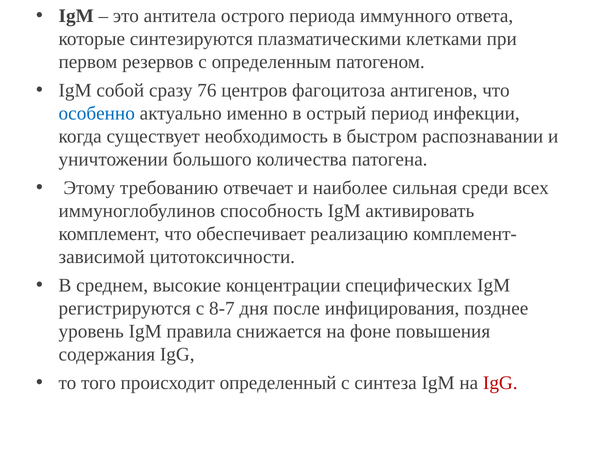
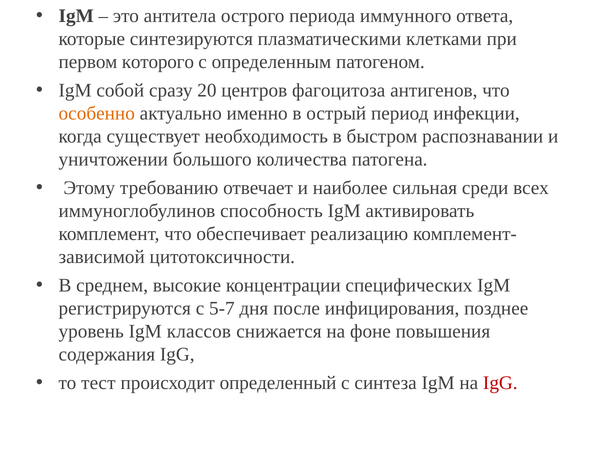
резервов: резервов -> которого (158, 62)
76: 76 -> 20 (207, 90)
особенно colour: blue -> orange (97, 113)
8-7: 8-7 -> 5-7 (222, 308)
правила: правила -> классов (199, 331)
того: того -> тест (98, 383)
